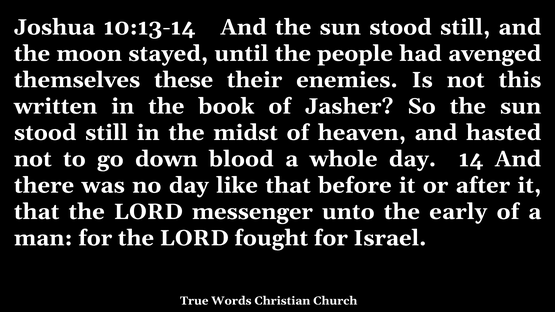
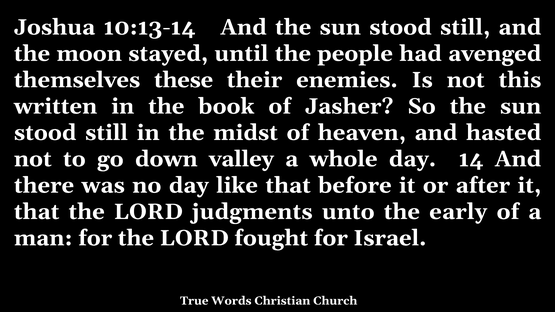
blood: blood -> valley (241, 159)
messenger: messenger -> judgments (252, 212)
